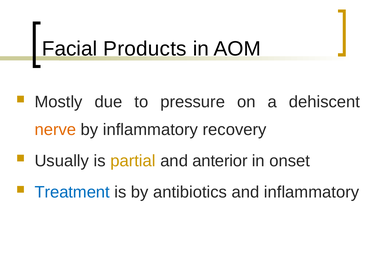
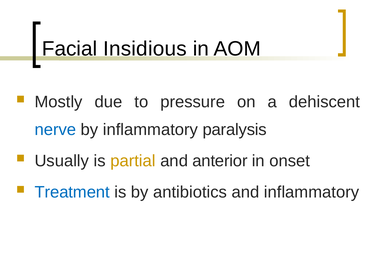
Products: Products -> Insidious (145, 49)
nerve colour: orange -> blue (55, 130)
recovery: recovery -> paralysis (235, 130)
